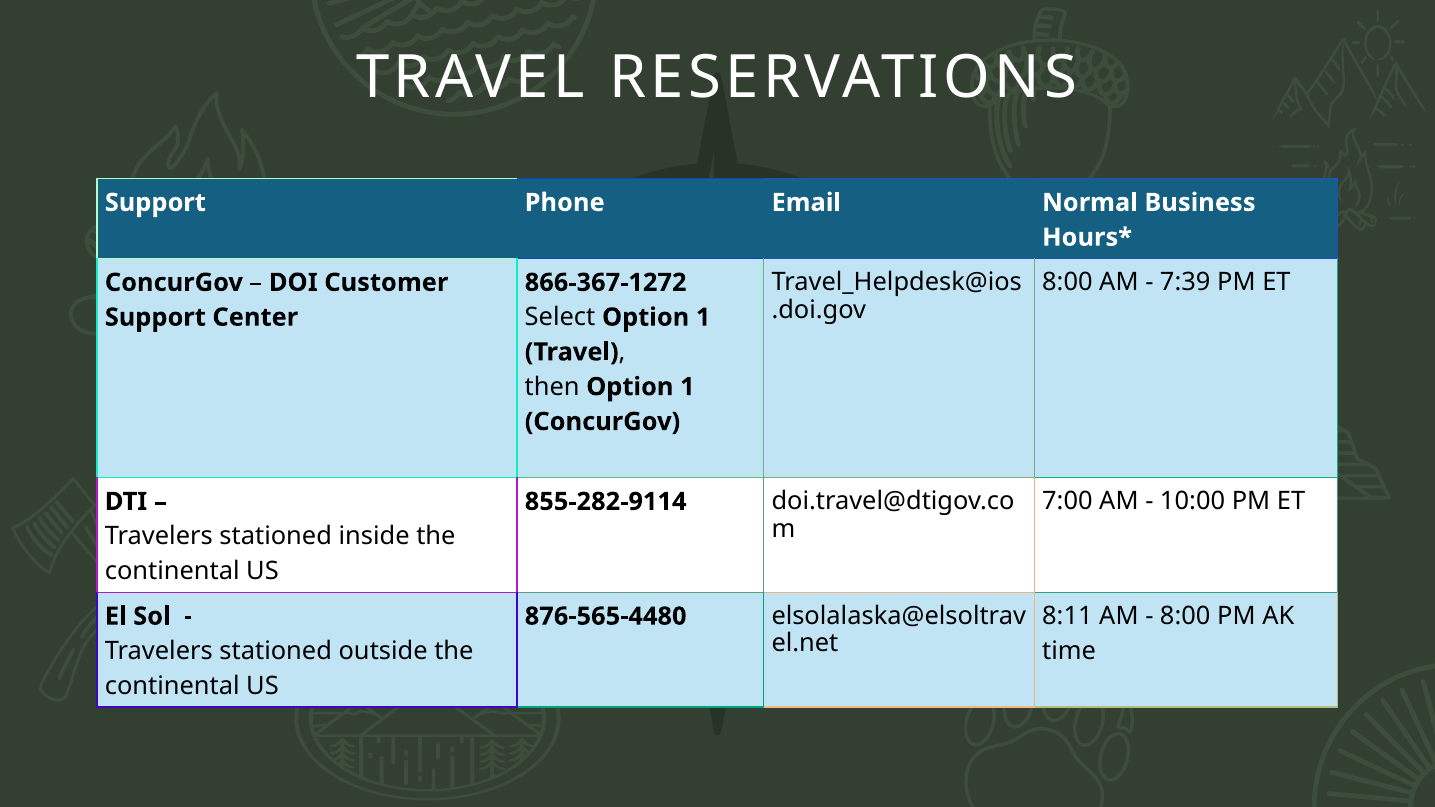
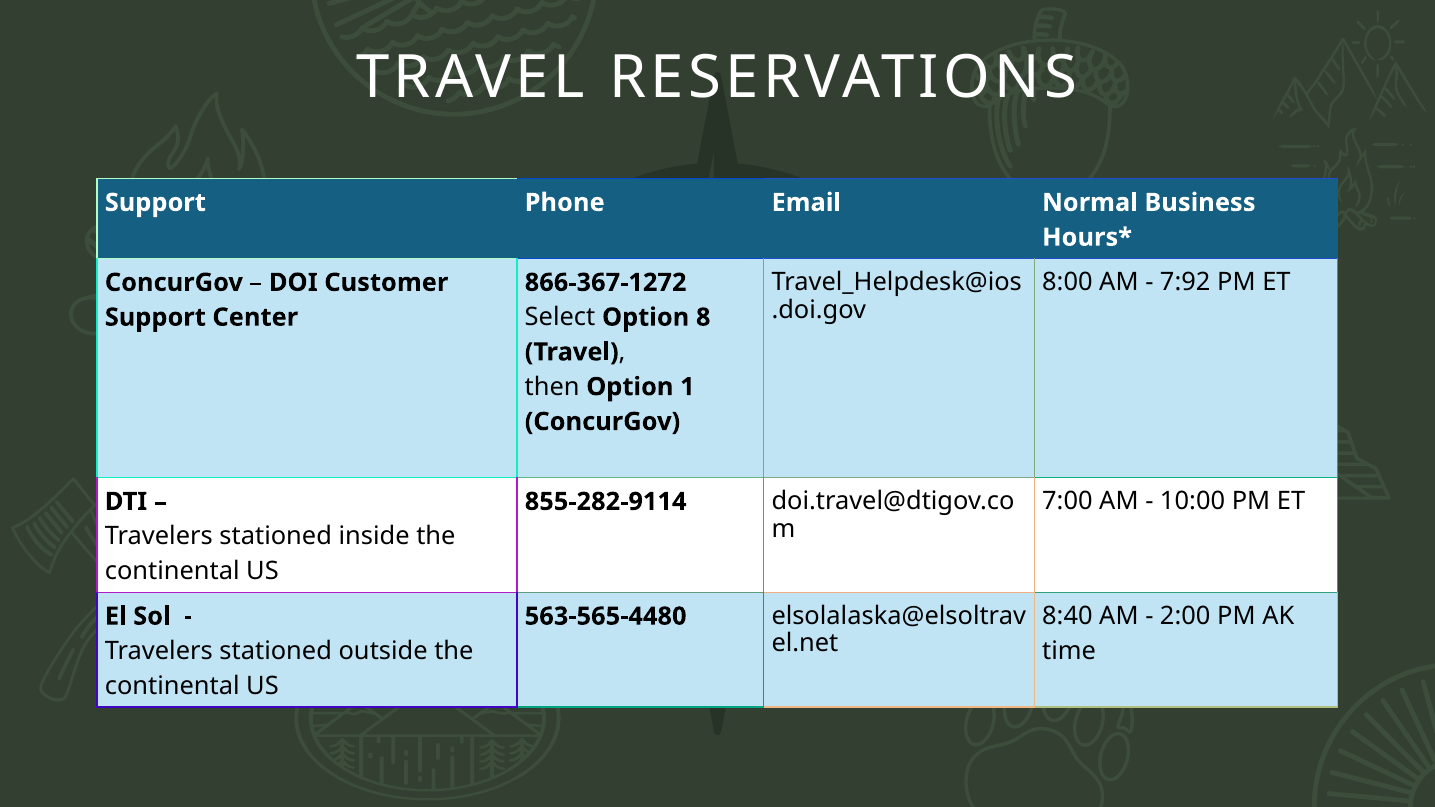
7:39: 7:39 -> 7:92 (1185, 283)
Select Option 1: 1 -> 8 (703, 317)
8:11: 8:11 -> 8:40 (1067, 616)
8:00: 8:00 -> 2:00 (1185, 616)
876-565-4480: 876-565-4480 -> 563-565-4480 (606, 616)
